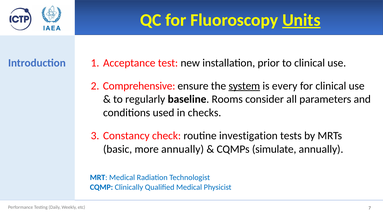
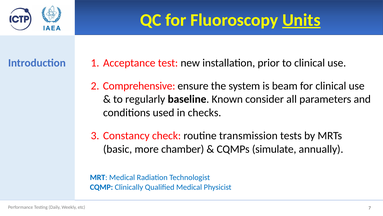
system underline: present -> none (244, 86)
every: every -> beam (285, 86)
Rooms: Rooms -> Known (227, 99)
investigation: investigation -> transmission (248, 135)
more annually: annually -> chamber (183, 149)
